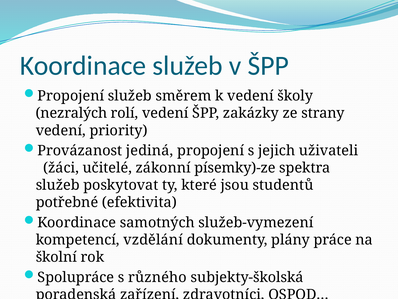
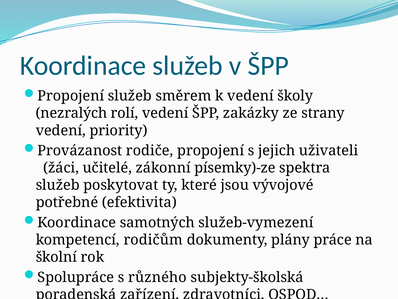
jediná: jediná -> rodiče (150, 150)
studentů: studentů -> vývojové (283, 185)
vzdělání: vzdělání -> rodičům (153, 239)
